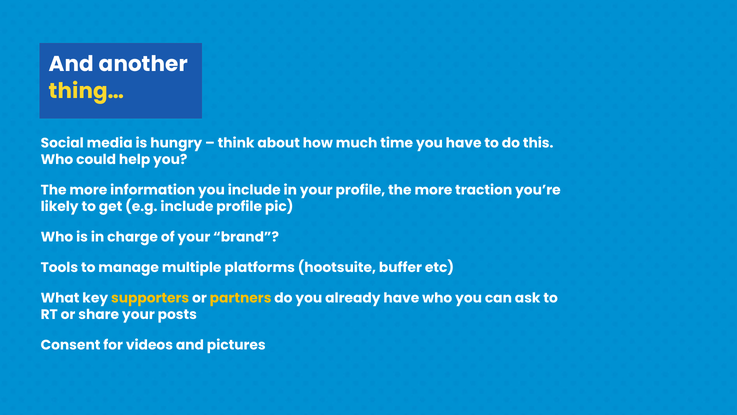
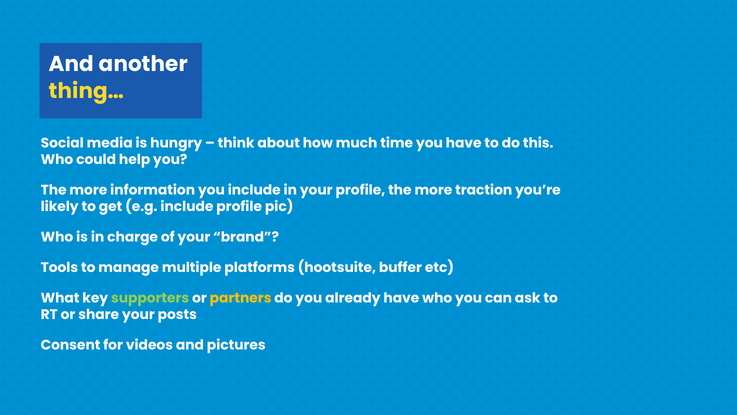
supporters colour: yellow -> light green (150, 298)
